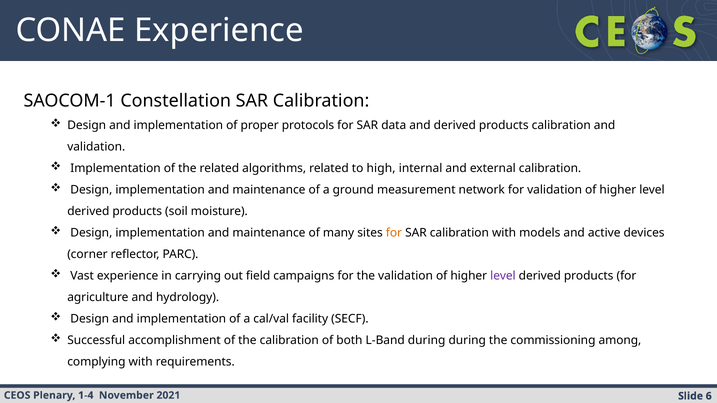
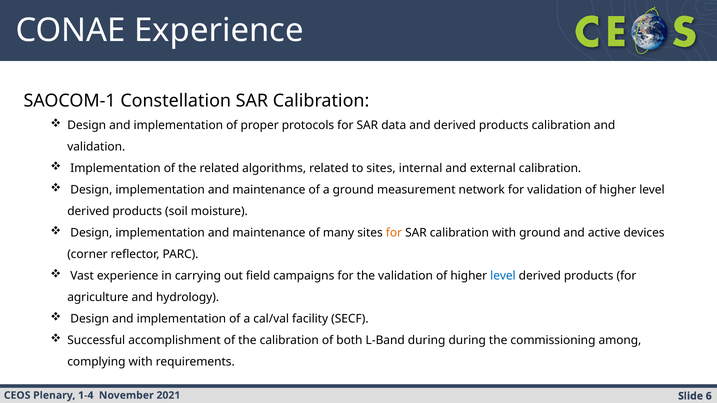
to high: high -> sites (381, 168)
with models: models -> ground (540, 233)
level colour: purple -> blue (503, 276)
